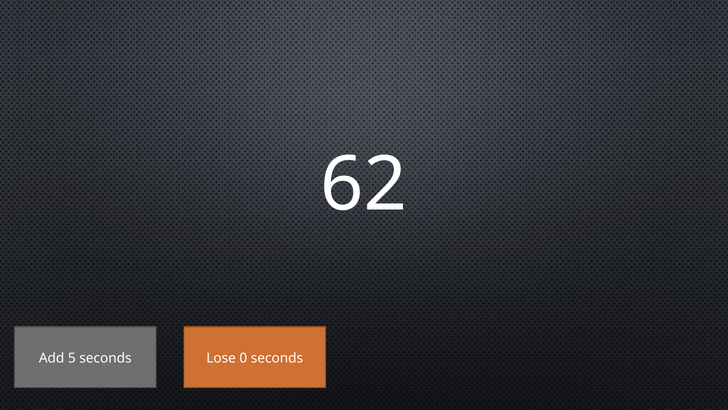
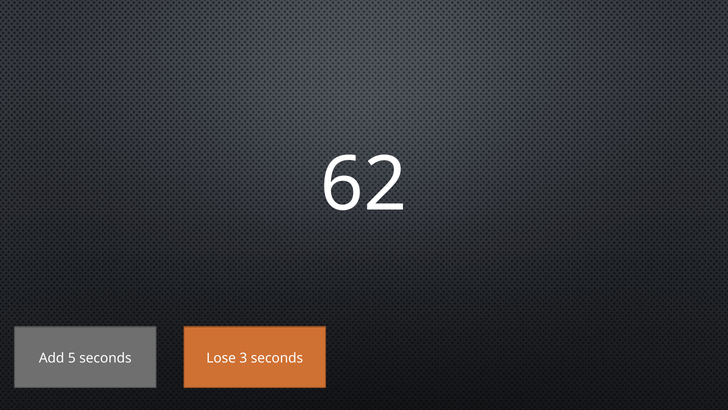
0: 0 -> 3 (243, 358)
